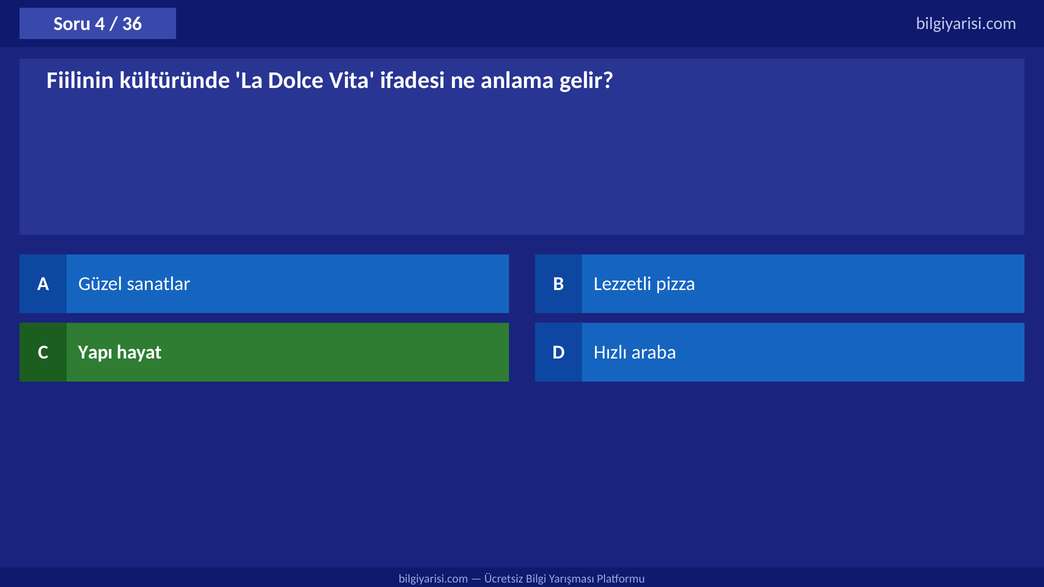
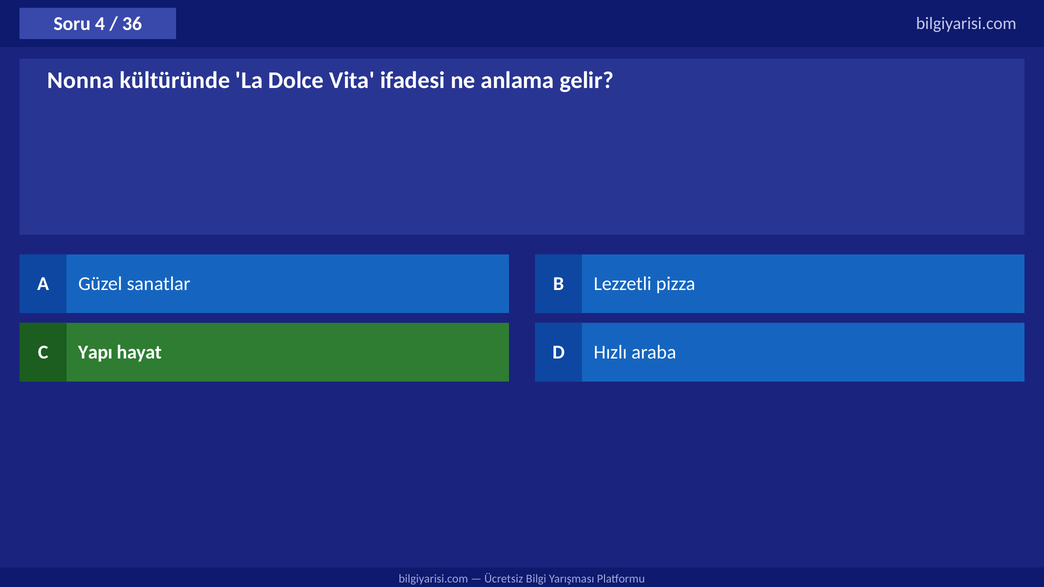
Fiilinin: Fiilinin -> Nonna (81, 80)
